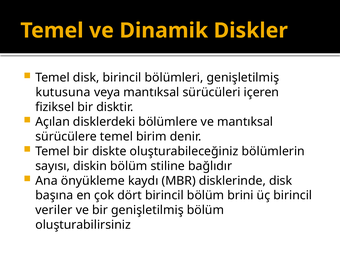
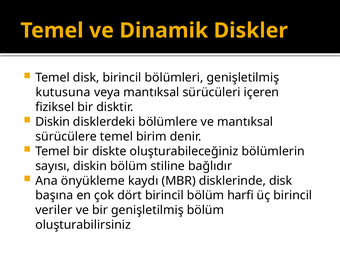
Açılan: Açılan -> Diskin (53, 122)
brini: brini -> harfi (240, 195)
